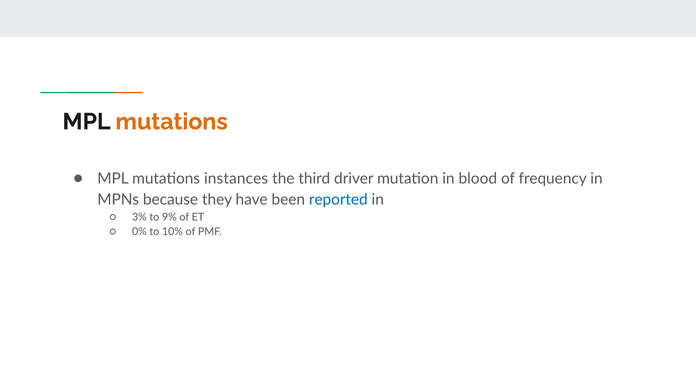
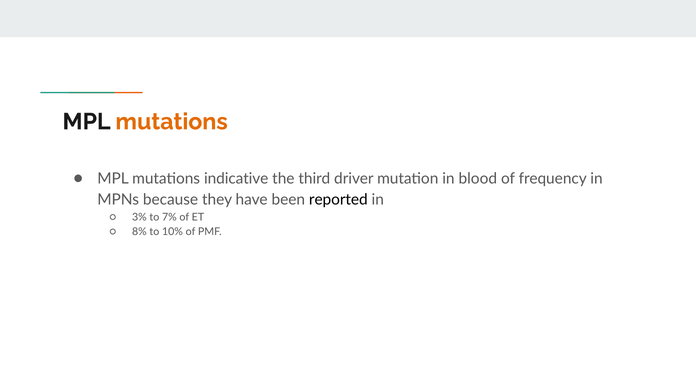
instances: instances -> indicative (236, 178)
reported colour: blue -> black (338, 200)
9%: 9% -> 7% (169, 217)
0%: 0% -> 8% (139, 232)
